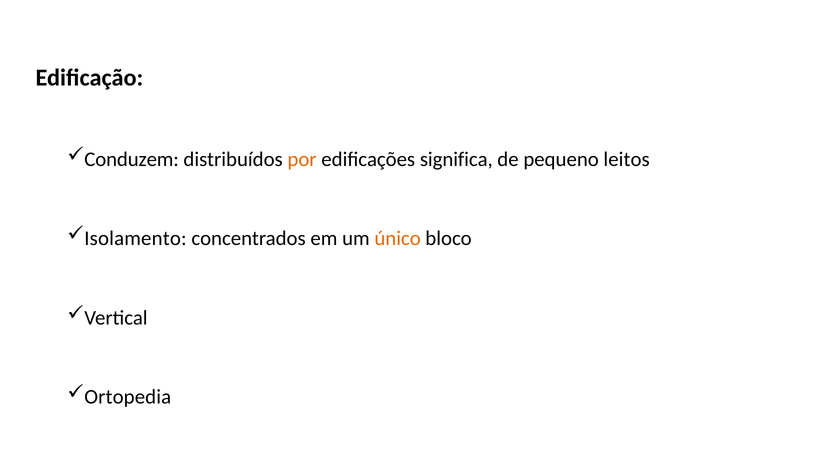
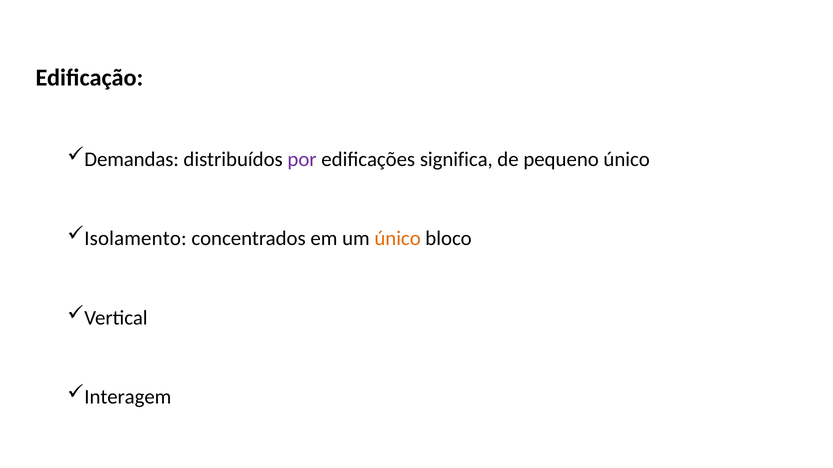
Conduzem: Conduzem -> Demandas (132, 159)
por colour: orange -> purple (302, 159)
pequeno leitos: leitos -> único (627, 159)
Ortopedia: Ortopedia -> Interagem (128, 397)
